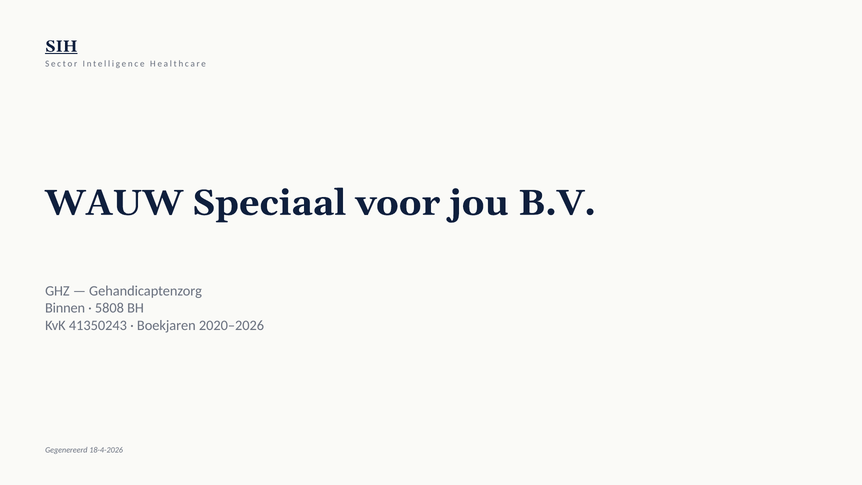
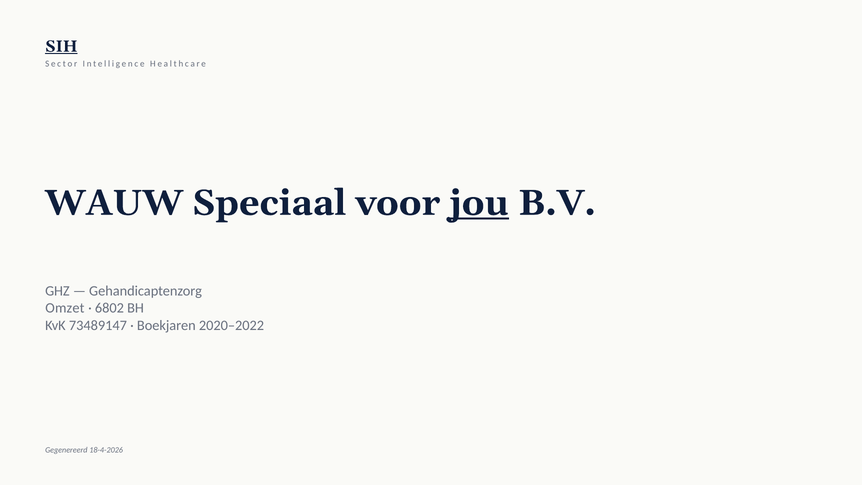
jou underline: none -> present (479, 203)
Binnen: Binnen -> Omzet (65, 308)
5808: 5808 -> 6802 (109, 308)
41350243: 41350243 -> 73489147 (98, 325)
2020–2026: 2020–2026 -> 2020–2022 (231, 325)
